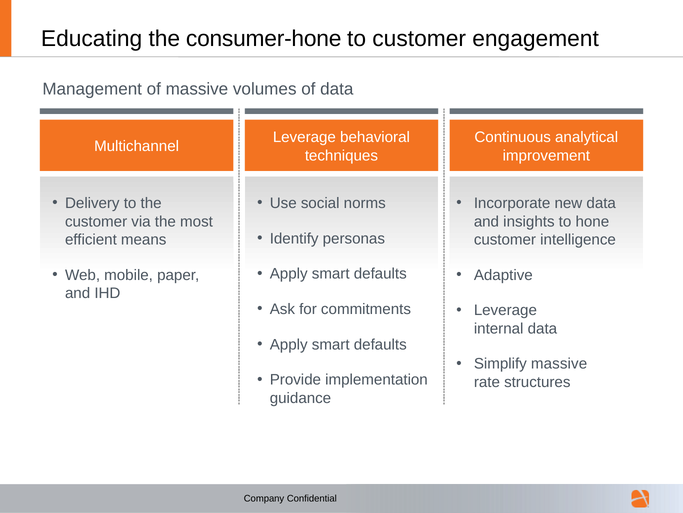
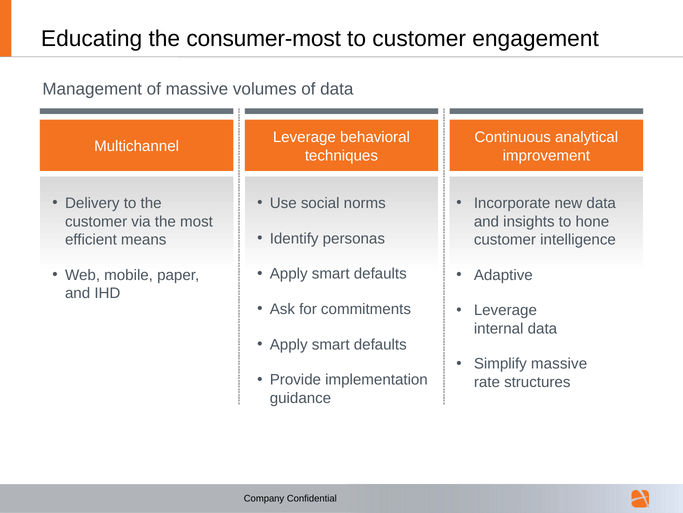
consumer-hone: consumer-hone -> consumer-most (264, 39)
